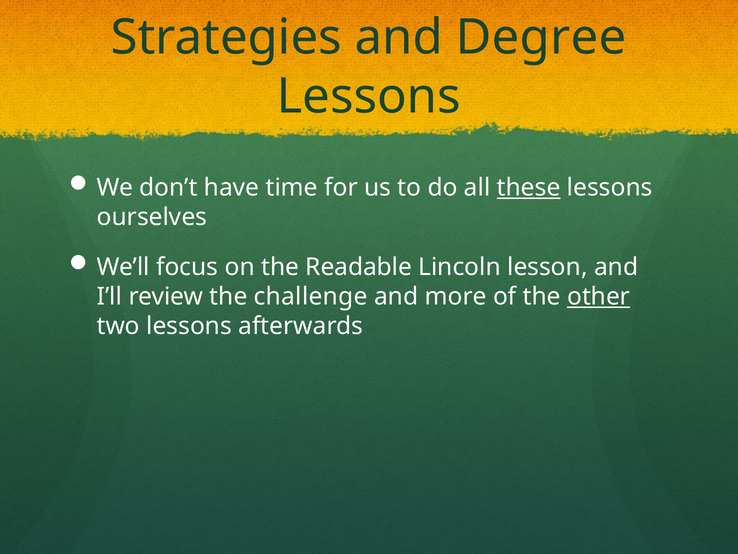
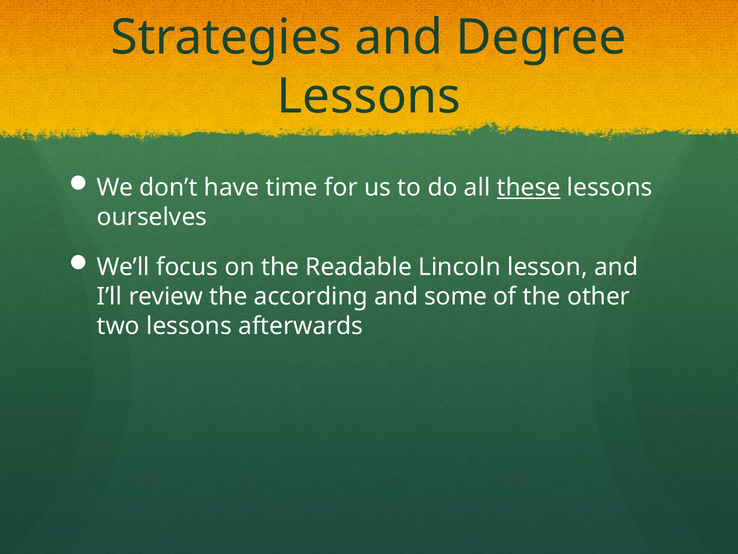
challenge: challenge -> according (311, 296)
more: more -> some (456, 296)
other underline: present -> none (599, 296)
